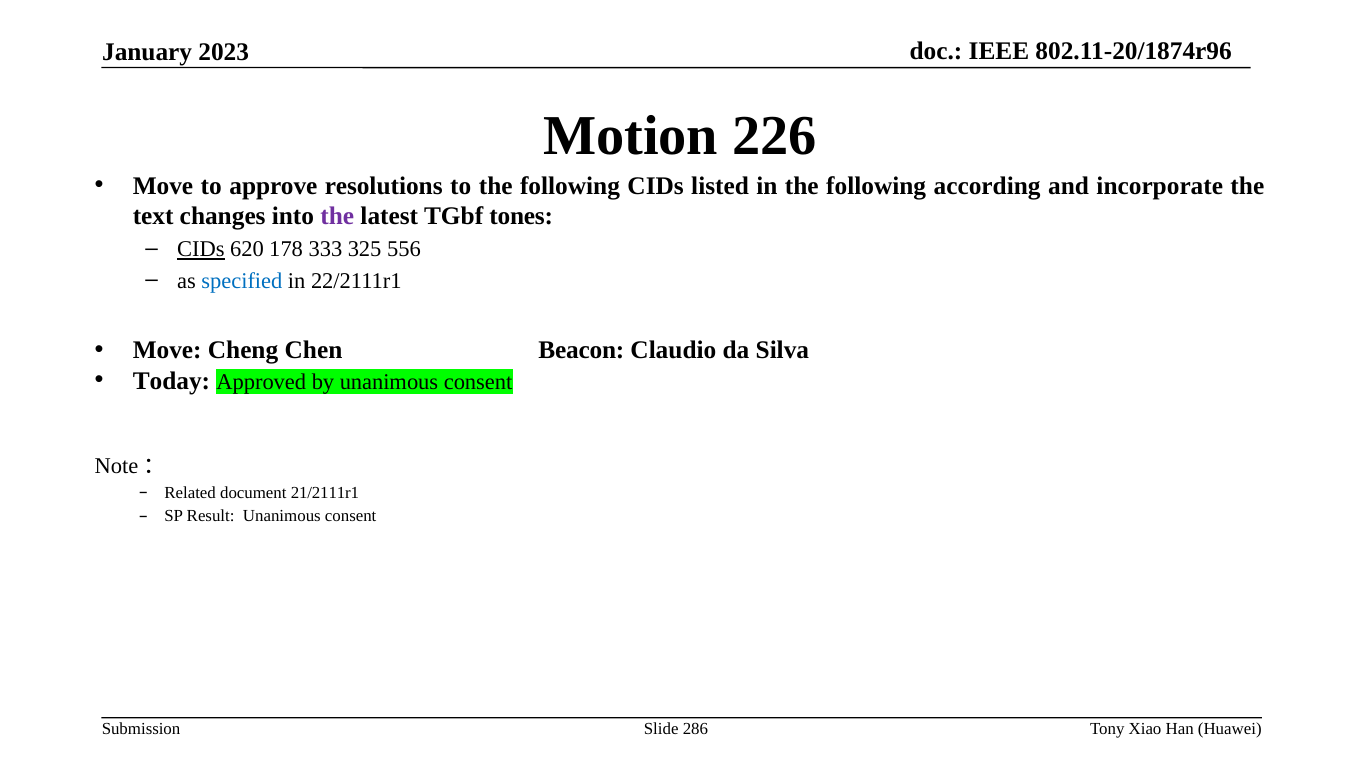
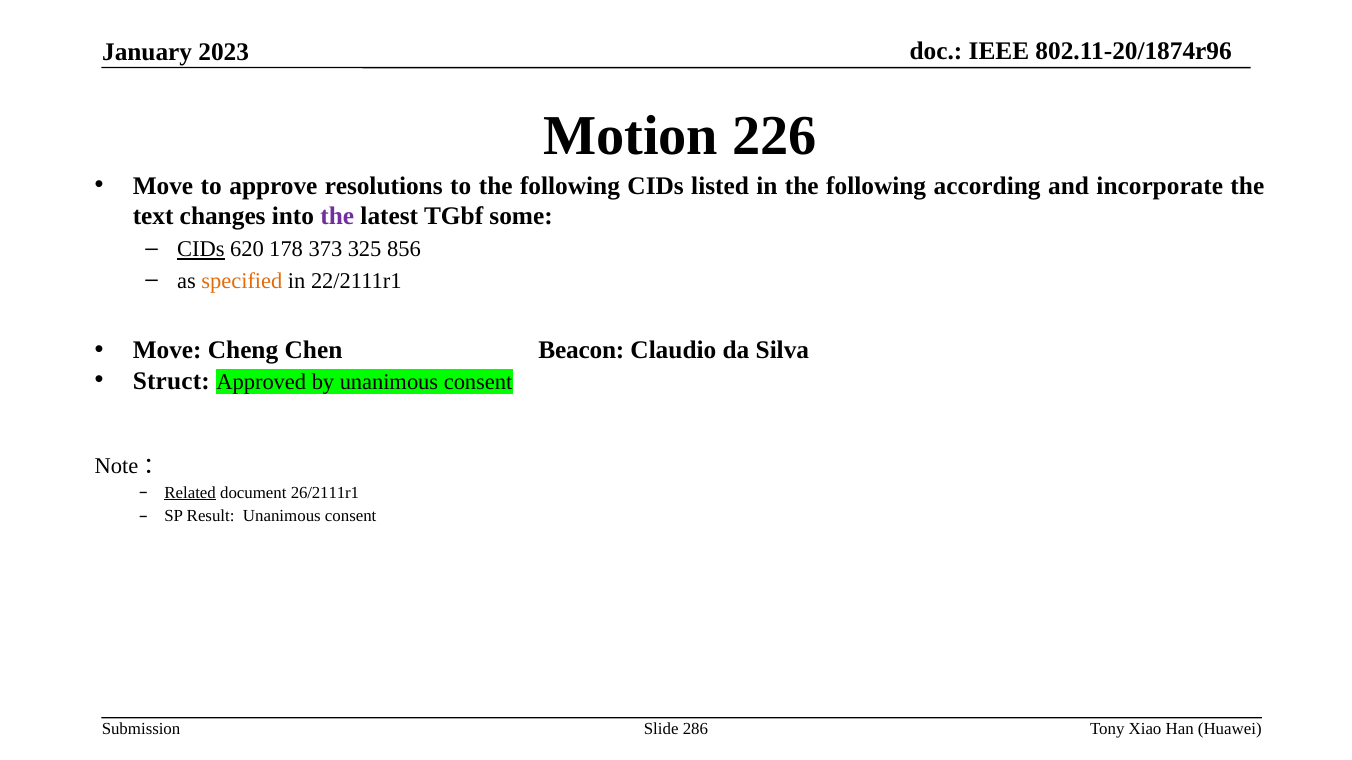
tones: tones -> some (521, 216)
333: 333 -> 373 (325, 249)
556: 556 -> 856 (404, 249)
specified colour: blue -> orange (242, 281)
Today: Today -> Struct (171, 381)
Related underline: none -> present (190, 493)
21/2111r1: 21/2111r1 -> 26/2111r1 (325, 493)
